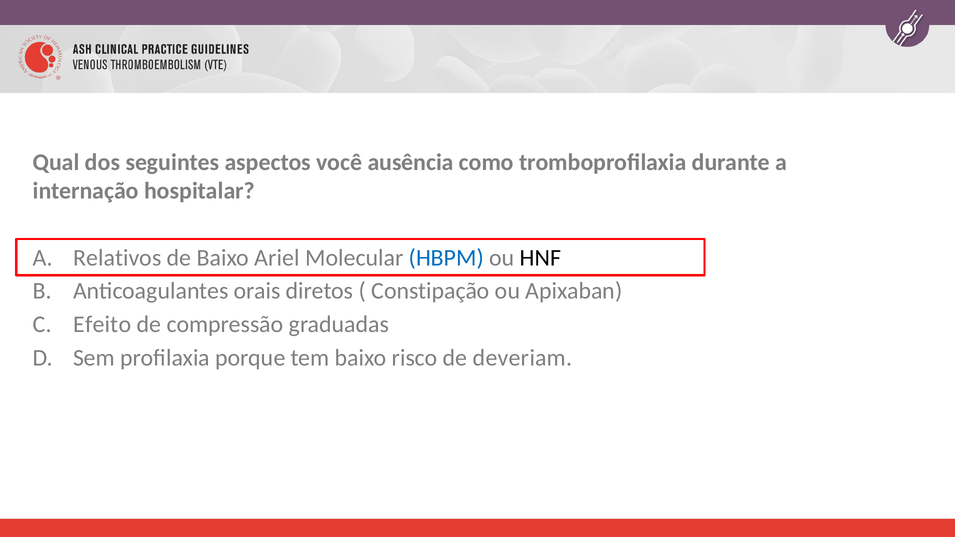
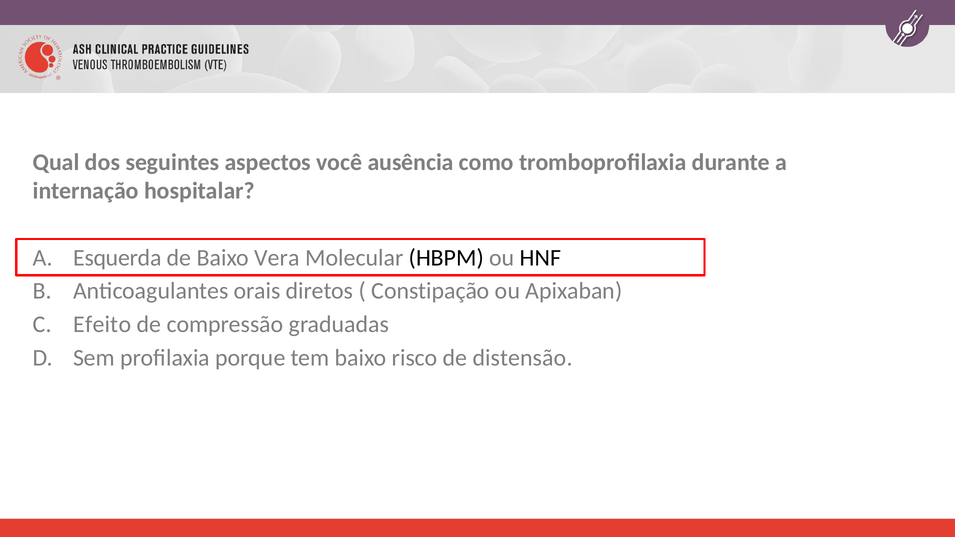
Relativos: Relativos -> Esquerda (117, 258)
Ariel: Ariel -> Vera (277, 258)
HBPM colour: blue -> black (446, 258)
deveriam: deveriam -> distensão (523, 358)
